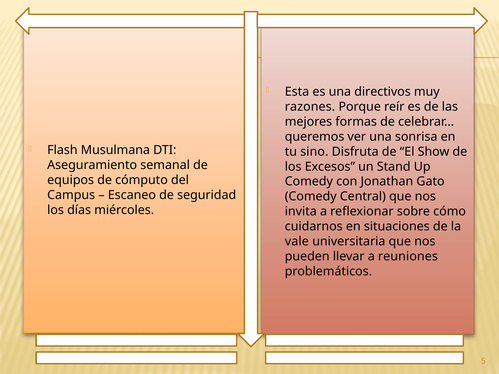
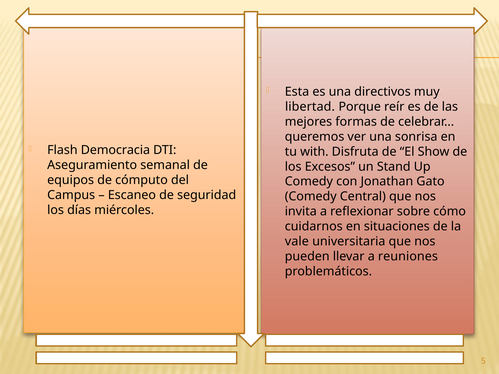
razones: razones -> libertad (310, 107)
Musulmana: Musulmana -> Democracia (115, 150)
sino: sino -> with (314, 152)
